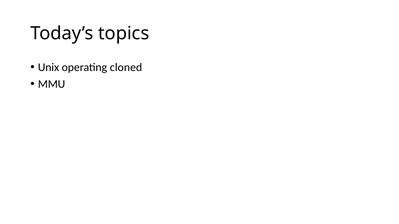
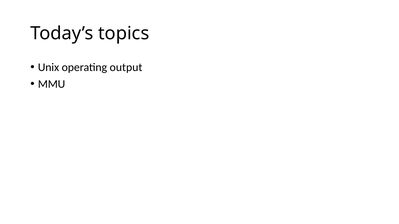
cloned: cloned -> output (126, 67)
